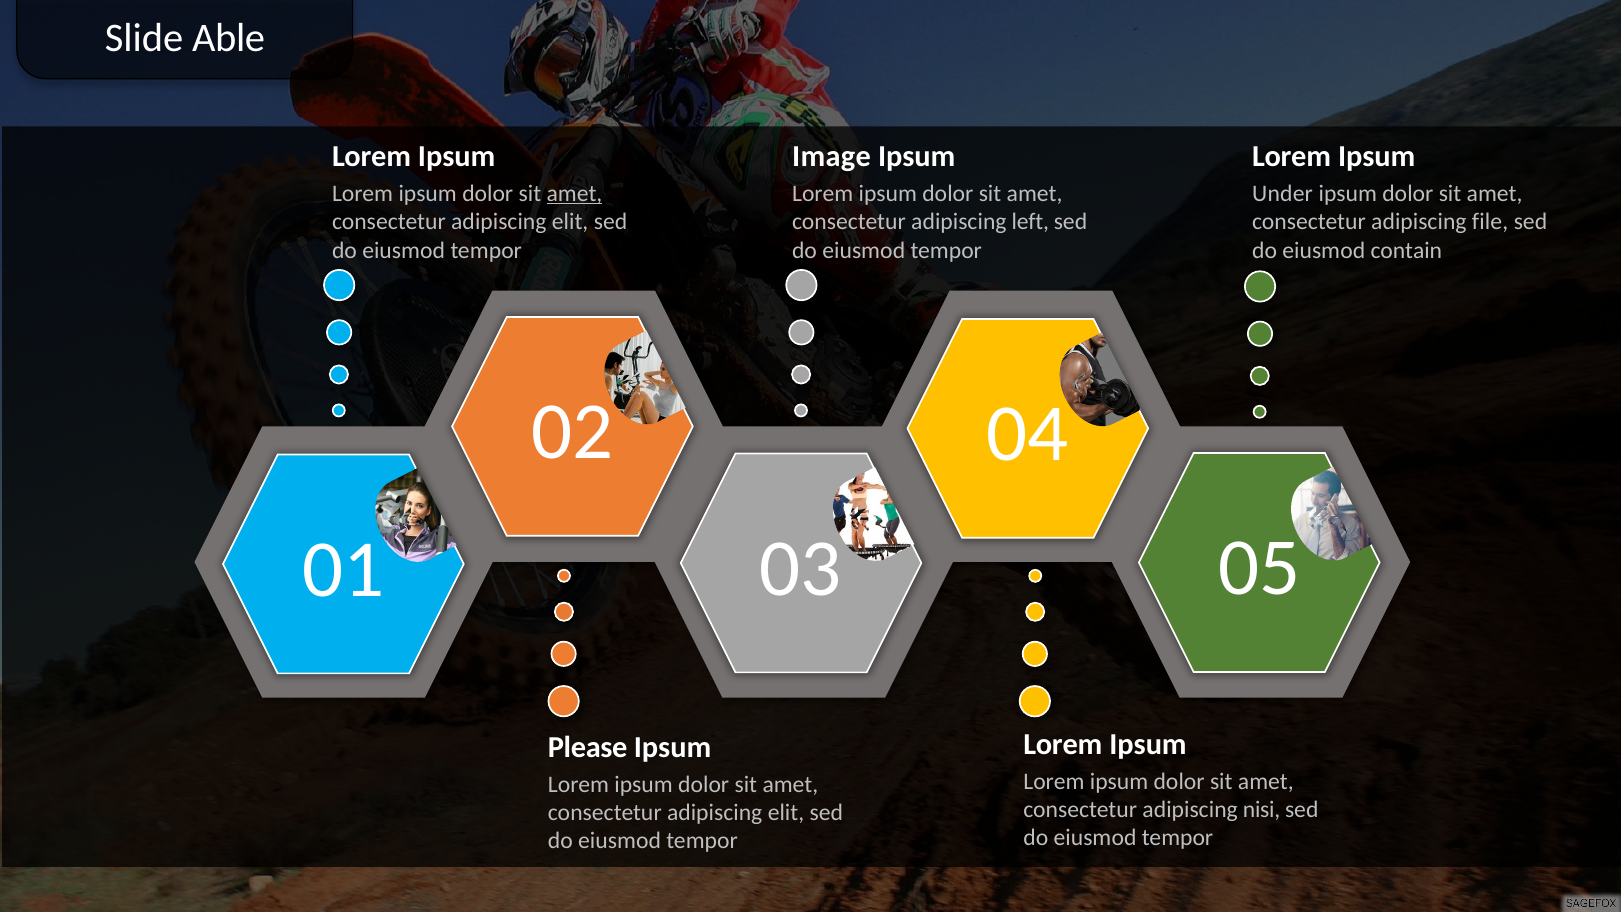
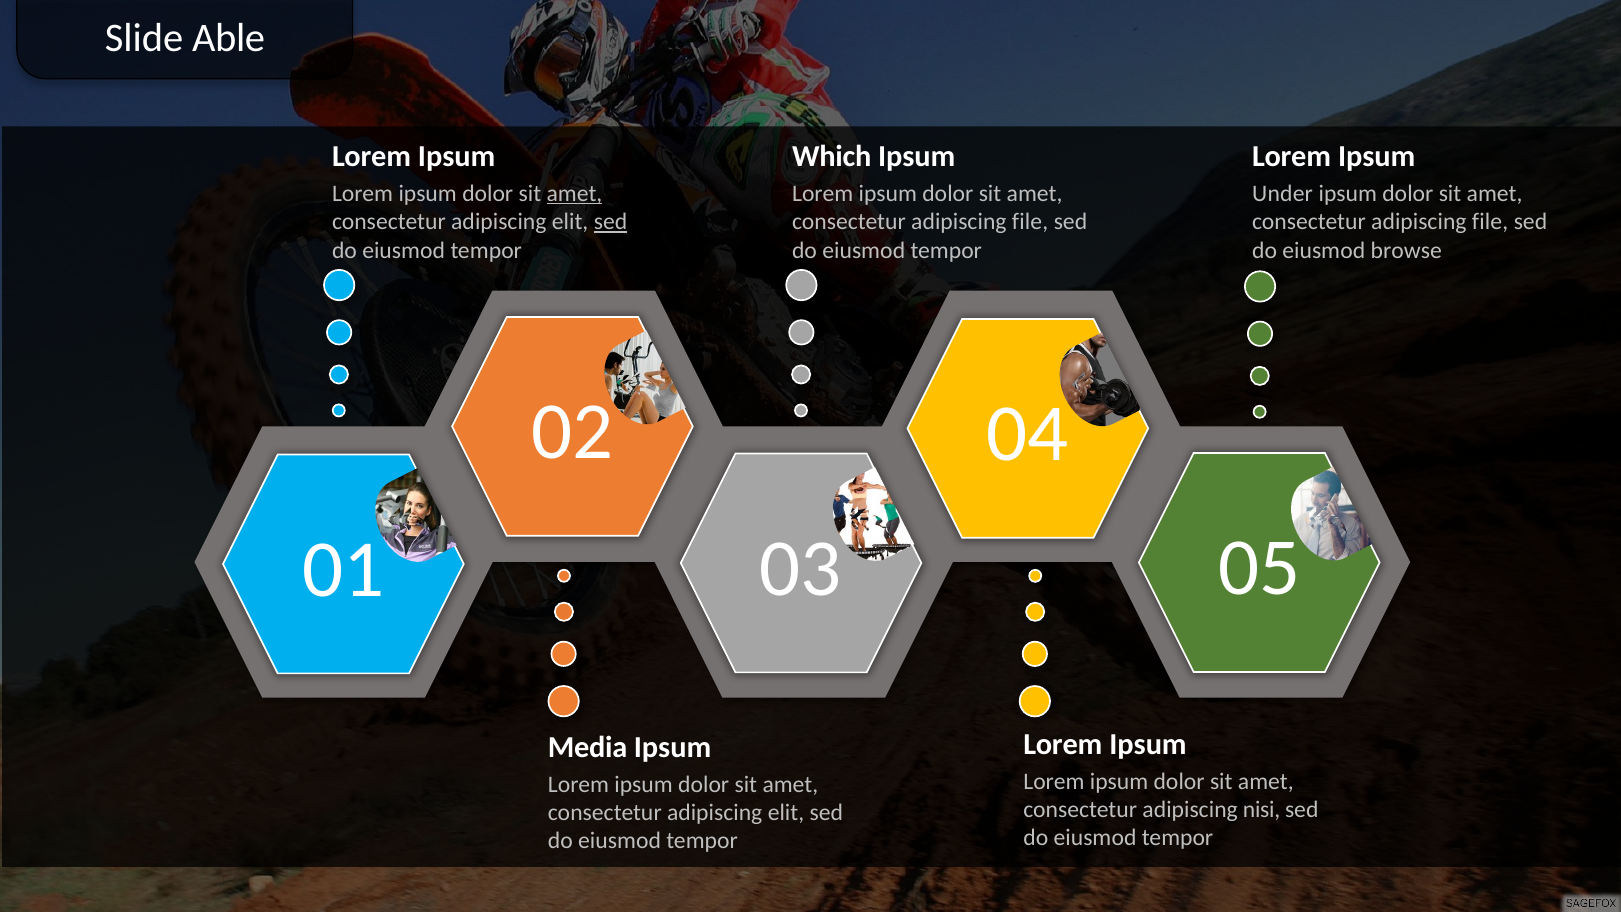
Image: Image -> Which (832, 157)
sed underline: none -> present (610, 222)
left: left -> file (1030, 222)
contain: contain -> browse (1406, 250)
Please: Please -> Media (588, 747)
